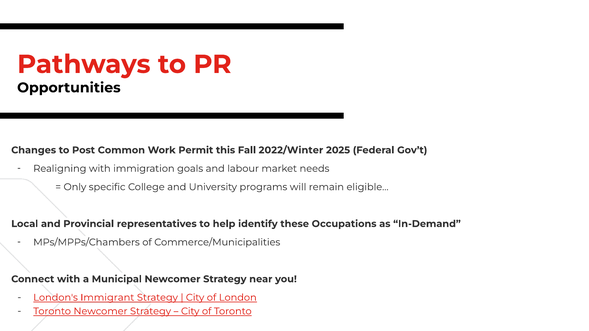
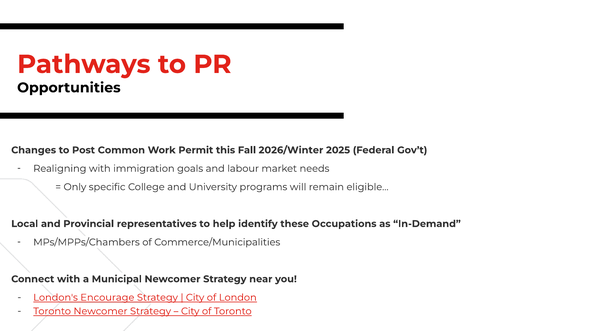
2022/Winter: 2022/Winter -> 2026/Winter (291, 150)
Immigrant: Immigrant -> Encourage (107, 298)
